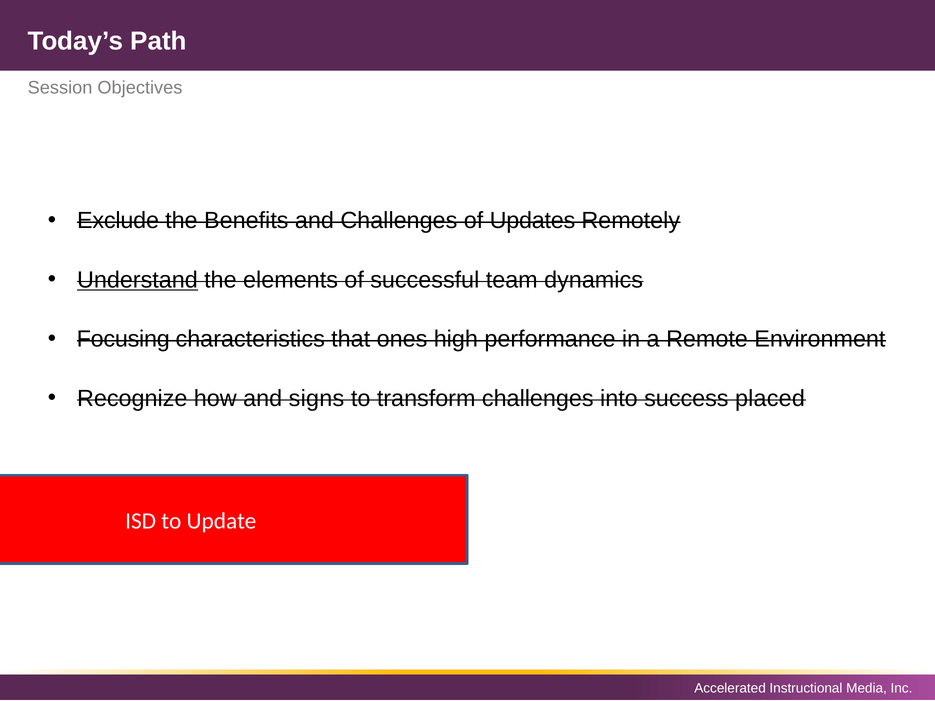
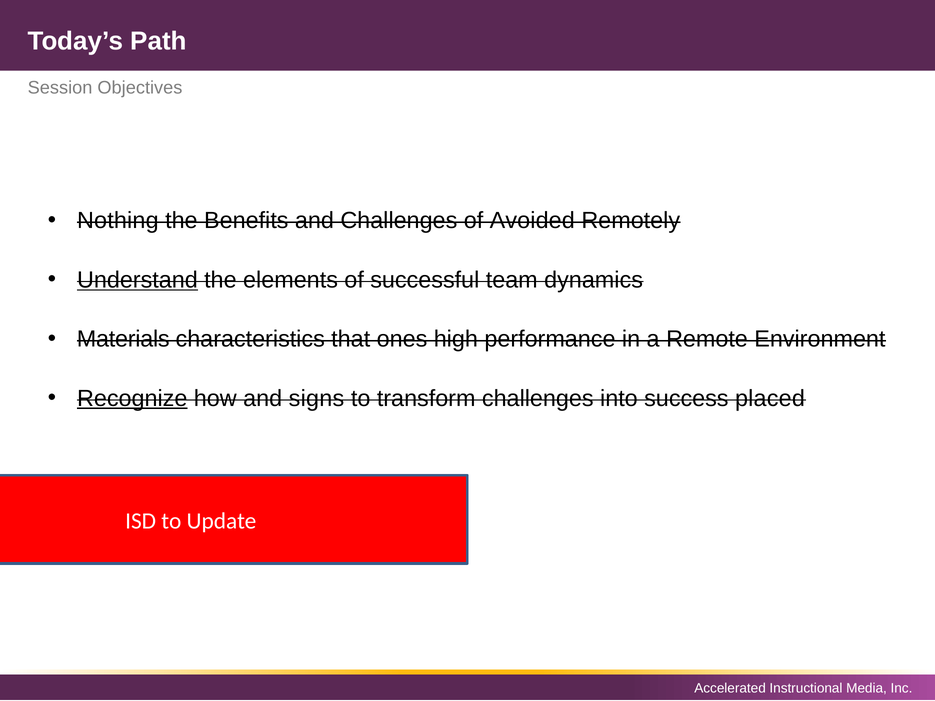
Exclude: Exclude -> Nothing (118, 221)
Updates: Updates -> Avoided (532, 221)
Focusing: Focusing -> Materials (123, 339)
Recognize underline: none -> present (132, 399)
